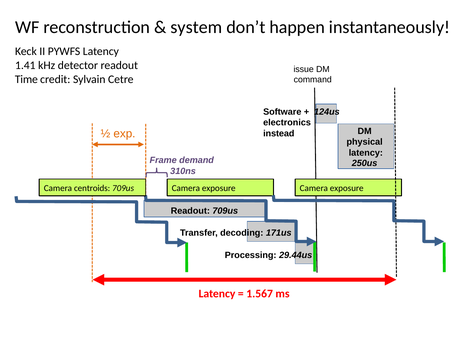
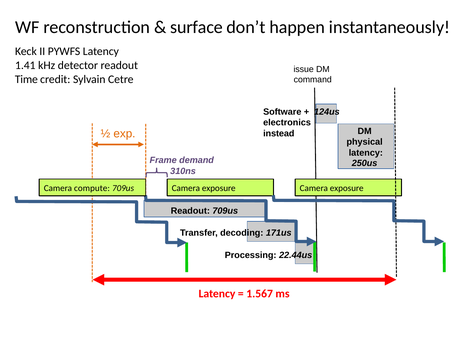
system: system -> surface (197, 27)
centroids: centroids -> compute (92, 188)
29.44us: 29.44us -> 22.44us (296, 255)
